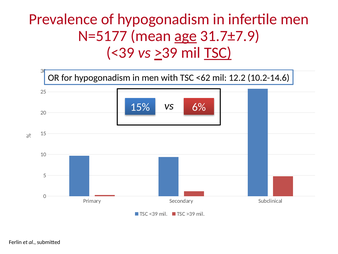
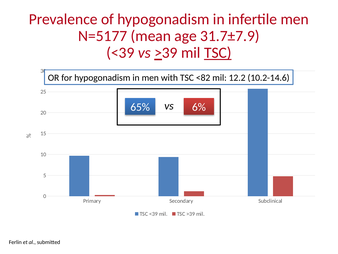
age underline: present -> none (186, 36)
<62: <62 -> <82 (203, 78)
15%: 15% -> 65% (140, 107)
